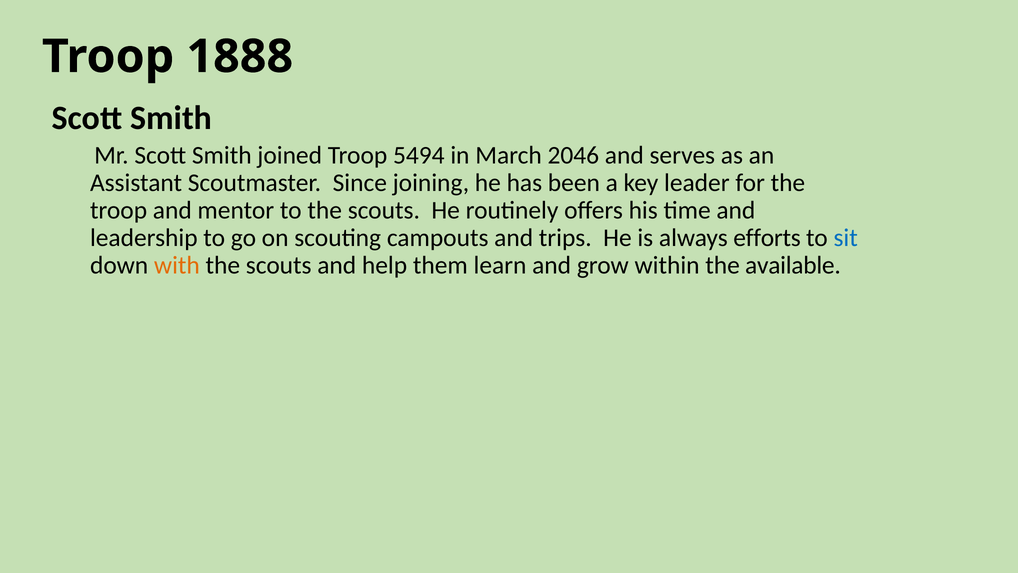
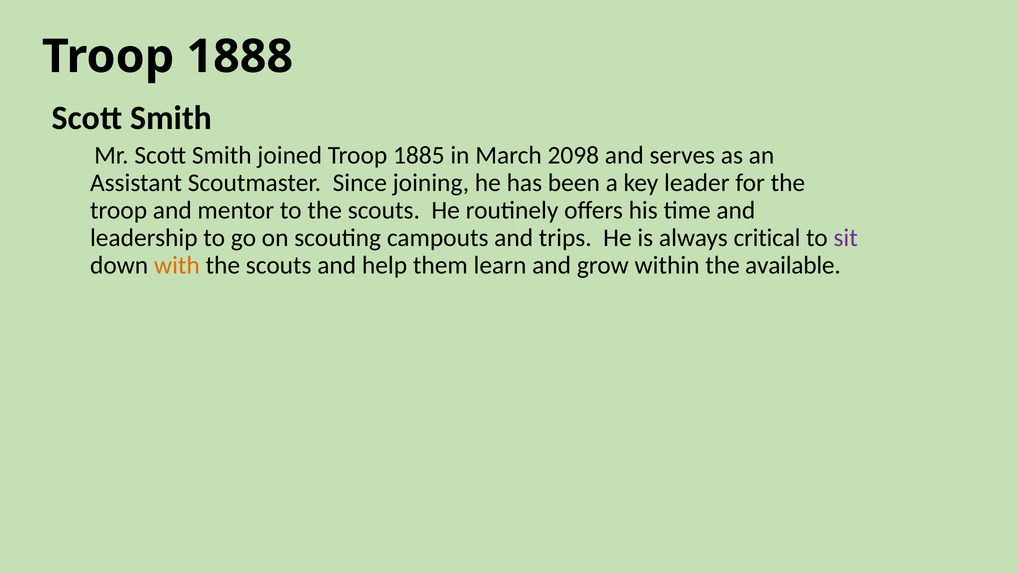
5494: 5494 -> 1885 (419, 155)
2046: 2046 -> 2098 (573, 155)
efforts: efforts -> critical (767, 238)
sit colour: blue -> purple (846, 238)
